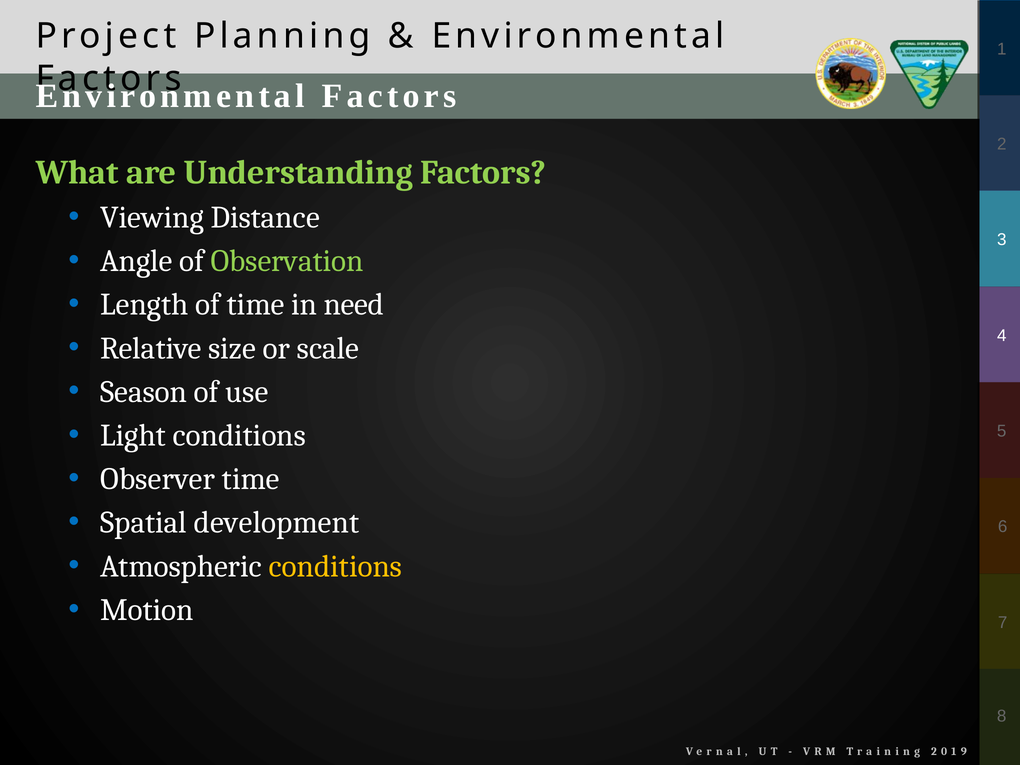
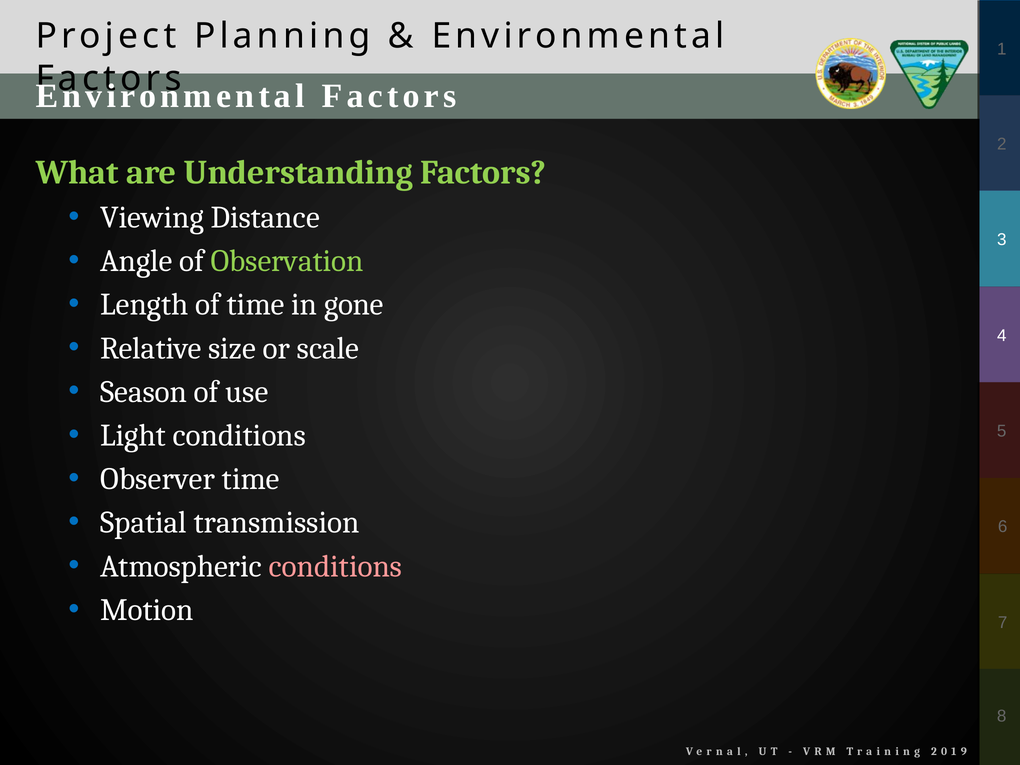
need: need -> gone (354, 305)
development: development -> transmission (277, 523)
conditions colour: yellow -> pink (336, 566)
